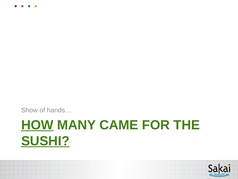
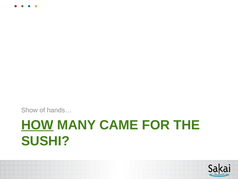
SUSHI underline: present -> none (45, 141)
